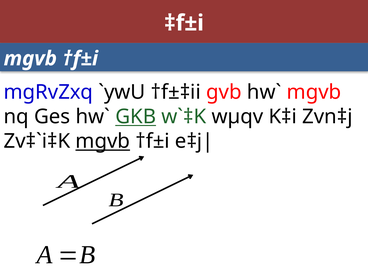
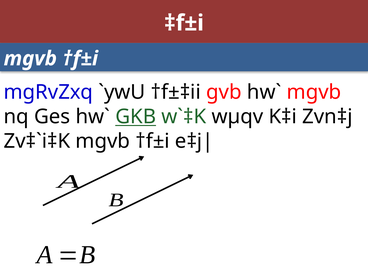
mgvb underline: present -> none (103, 141)
